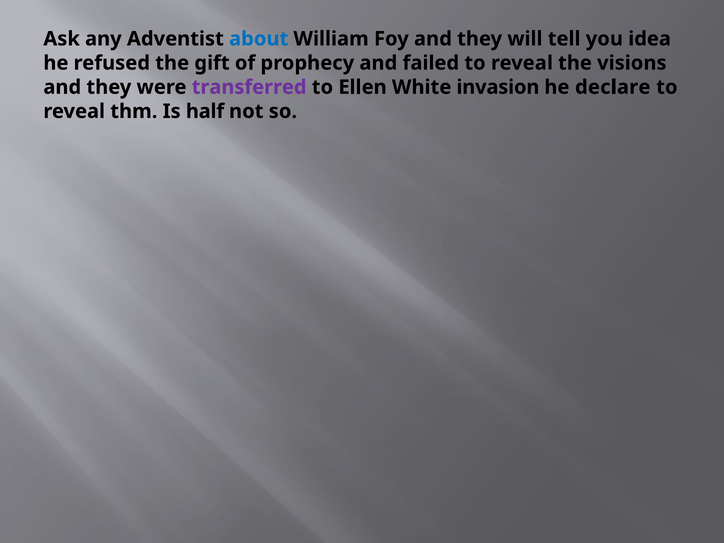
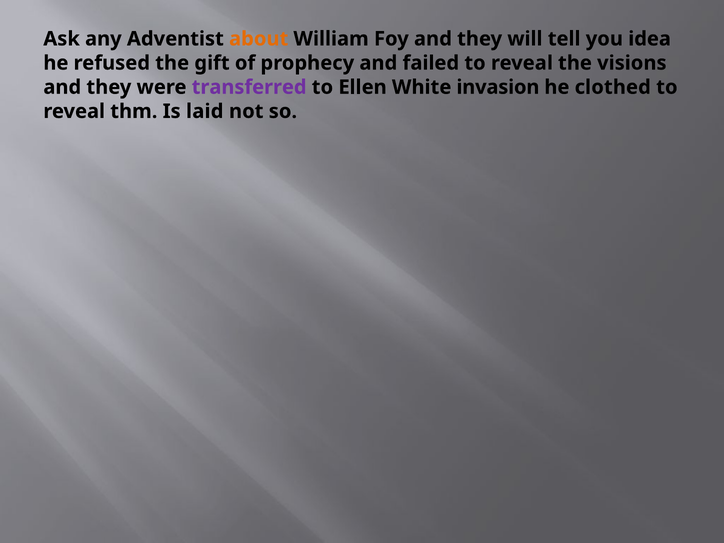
about colour: blue -> orange (259, 39)
declare: declare -> clothed (613, 87)
half: half -> laid (205, 111)
